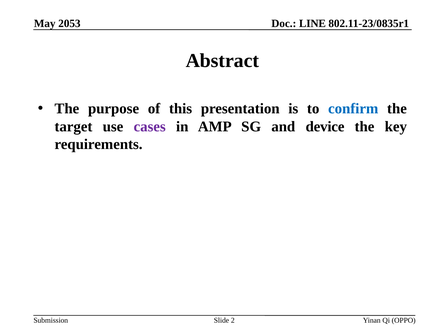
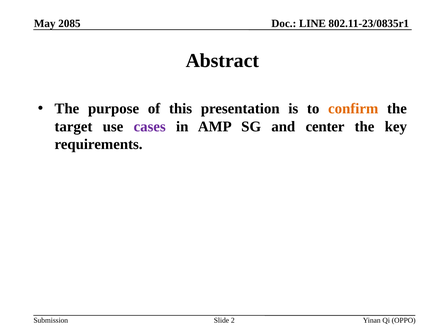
2053: 2053 -> 2085 (69, 24)
confirm colour: blue -> orange (353, 109)
device: device -> center (325, 126)
